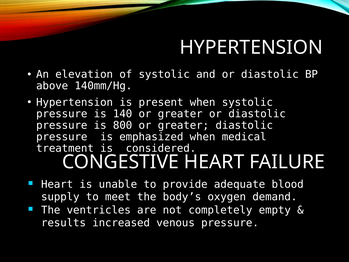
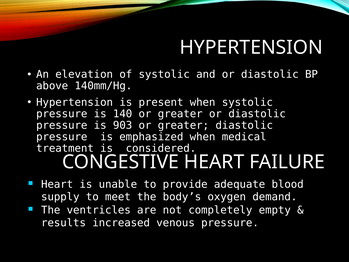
800: 800 -> 903 (123, 125)
